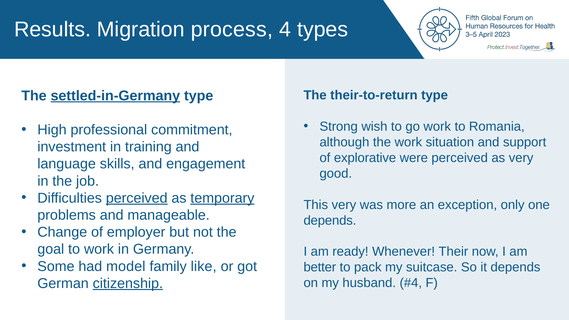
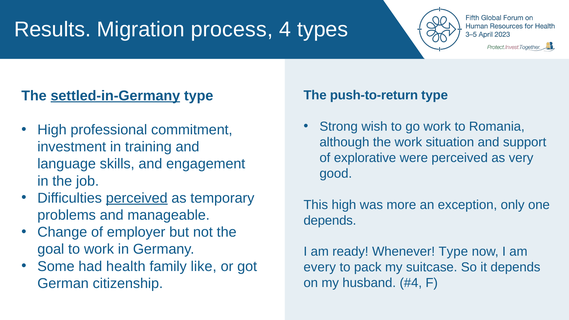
their-to-return: their-to-return -> push-to-return (374, 95)
temporary underline: present -> none (222, 198)
This very: very -> high (344, 205)
Whenever Their: Their -> Type (453, 252)
model: model -> health (126, 266)
better: better -> every (320, 267)
citizenship underline: present -> none (128, 283)
